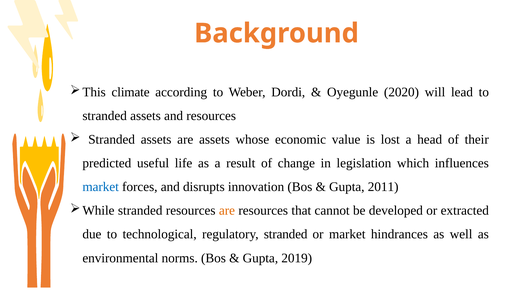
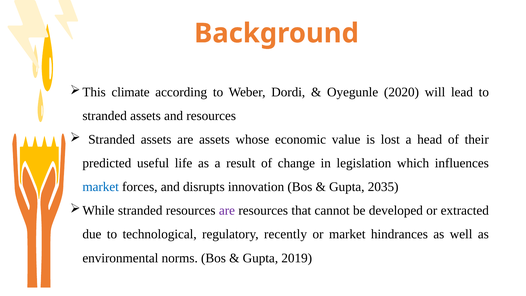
2011: 2011 -> 2035 (383, 187)
are colour: orange -> purple (227, 211)
regulatory stranded: stranded -> recently (286, 234)
